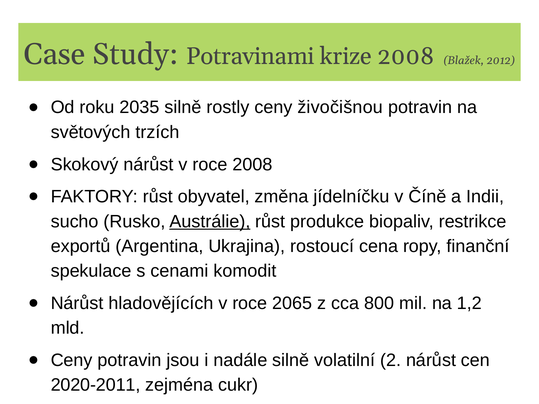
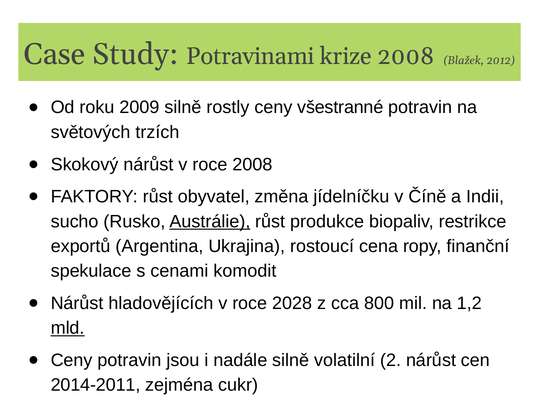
2035: 2035 -> 2009 (140, 107)
živočišnou: živočišnou -> všestranné (340, 107)
2065: 2065 -> 2028 (292, 303)
mld underline: none -> present (68, 328)
2020-2011: 2020-2011 -> 2014-2011 (96, 385)
